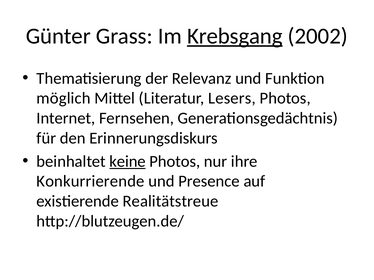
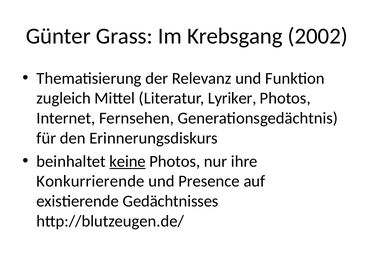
Krebsgang underline: present -> none (235, 36)
möglich: möglich -> zugleich (64, 98)
Lesers: Lesers -> Lyriker (232, 98)
Realitätstreue: Realitätstreue -> Gedächtnisses (171, 201)
